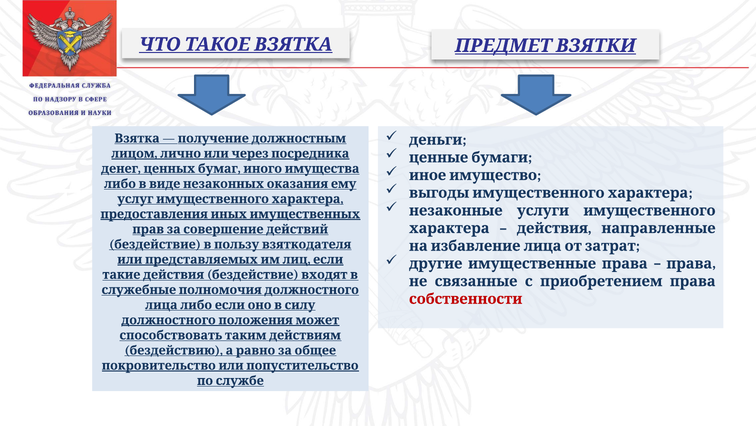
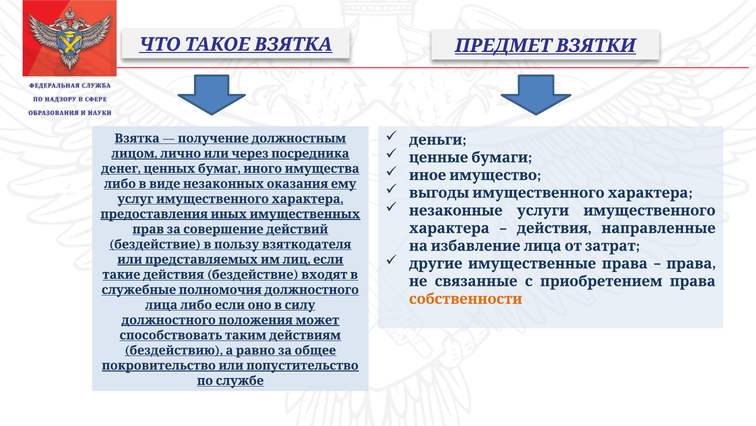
собственности colour: red -> orange (466, 298)
